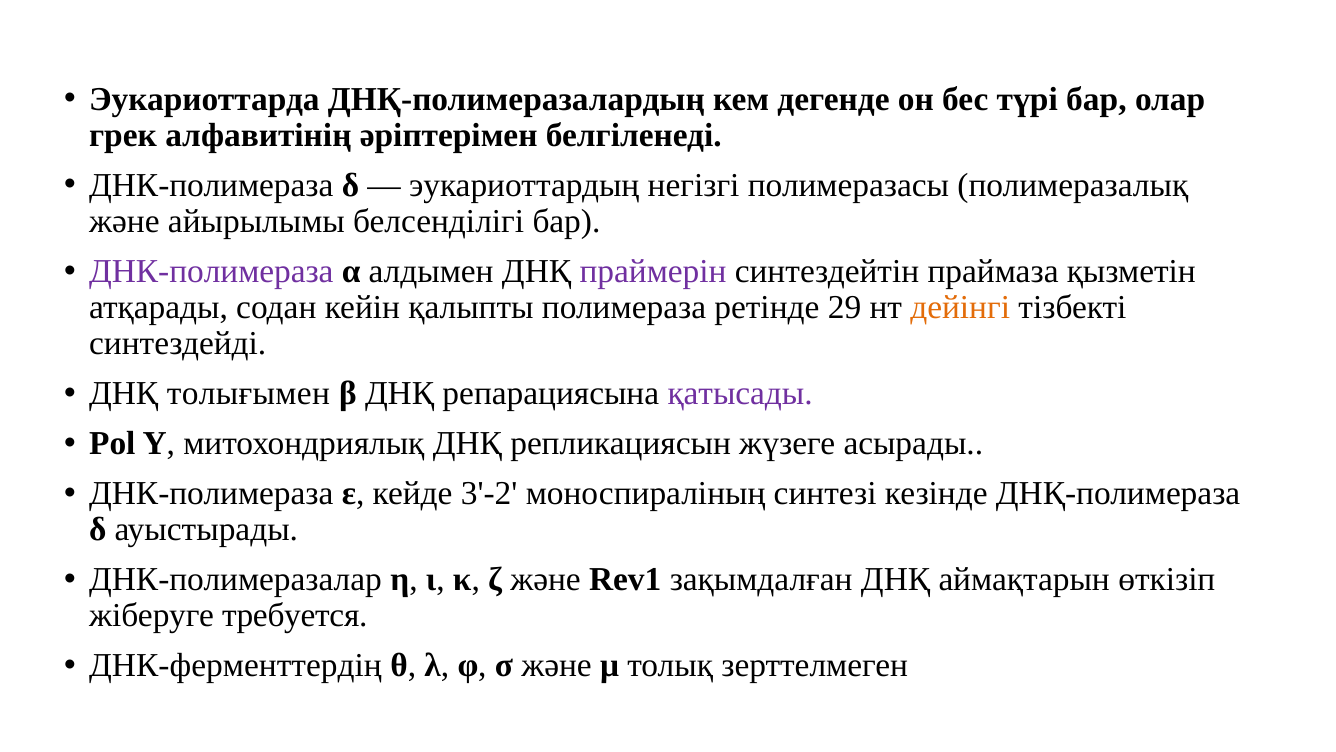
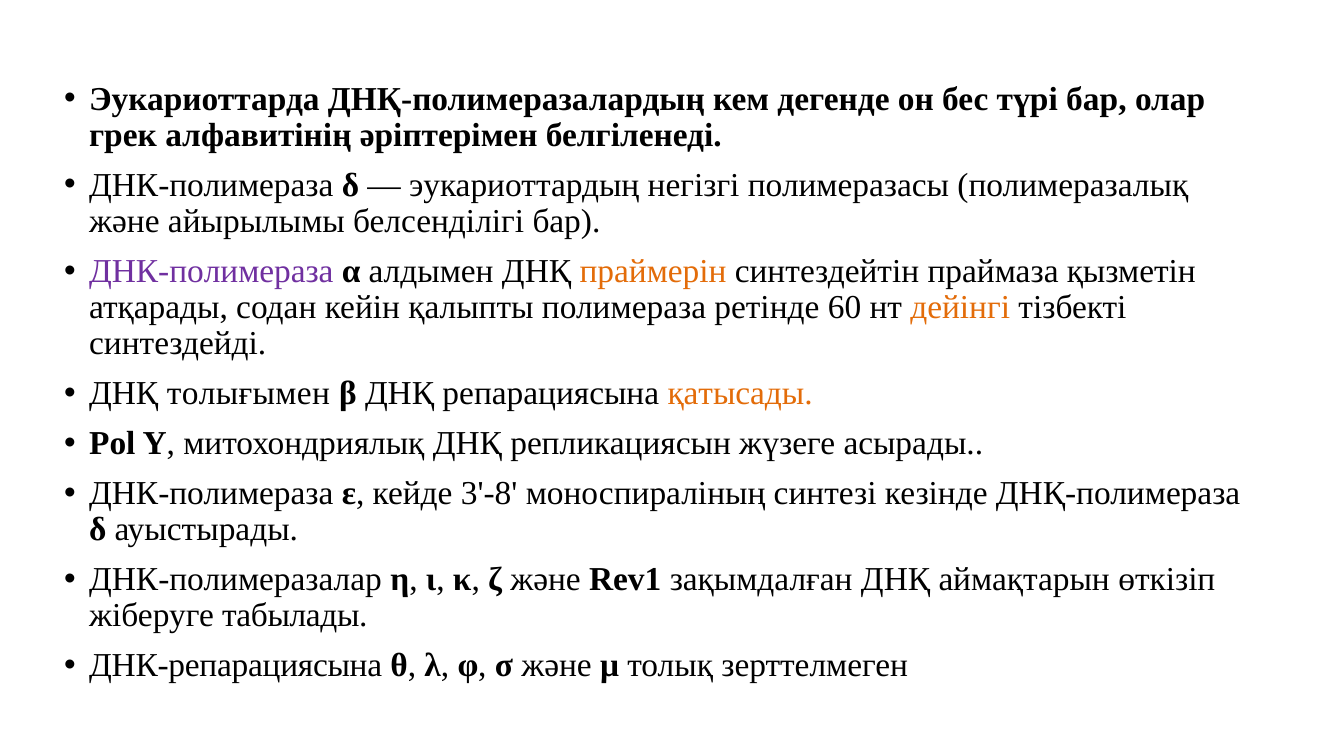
праймерін colour: purple -> orange (653, 271)
29: 29 -> 60 (845, 307)
қатысады colour: purple -> orange (740, 393)
3'-2: 3'-2 -> 3'-8 (489, 493)
требуется: требуется -> табылады (295, 615)
ДНК-ферменттердің: ДНК-ферменттердің -> ДНК-репарациясына (236, 665)
